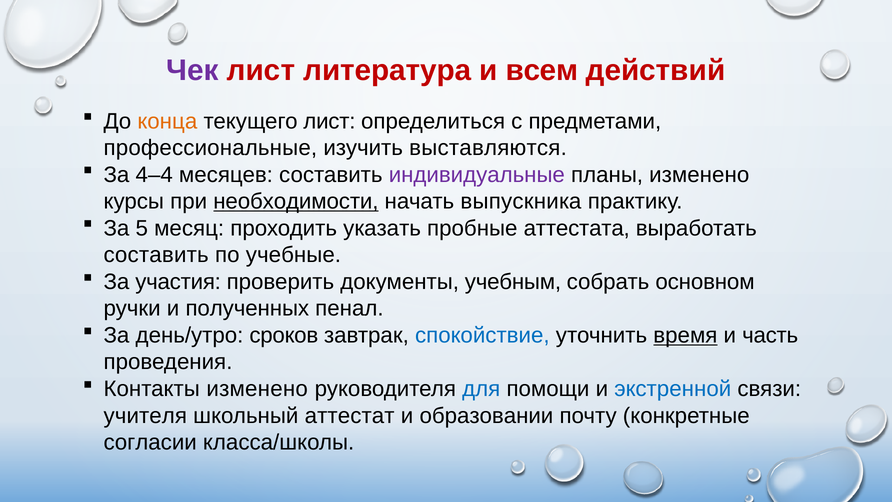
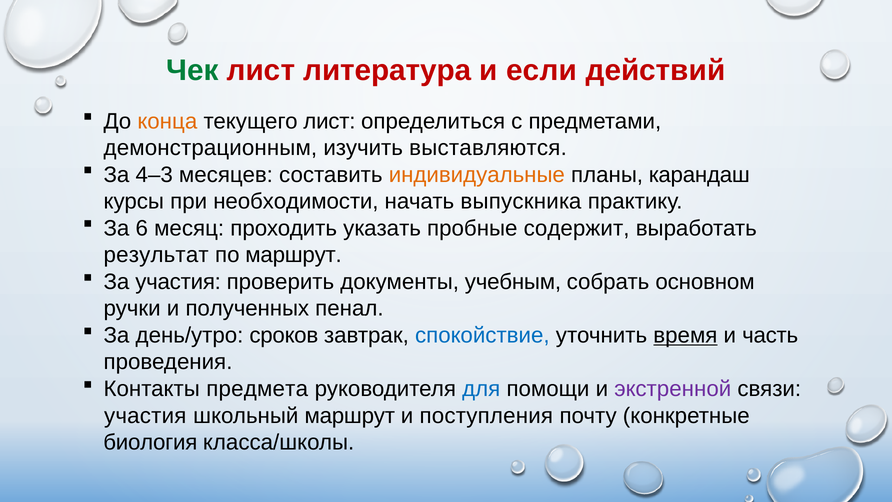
Чек colour: purple -> green (192, 70)
всем: всем -> если (542, 70)
профессиональные: профессиональные -> демонстрационным (210, 148)
4–4: 4–4 -> 4–3 (154, 175)
индивидуальные colour: purple -> orange (477, 175)
планы изменено: изменено -> карандаш (699, 175)
необходимости underline: present -> none (296, 201)
5: 5 -> 6 (142, 228)
аттестата: аттестата -> содержит (577, 228)
составить: составить -> результат (156, 255)
по учебные: учебные -> маршрут (294, 255)
Контакты изменено: изменено -> предмета (257, 389)
экстренной colour: blue -> purple (673, 389)
учителя: учителя -> участия (145, 415)
школьный аттестат: аттестат -> маршрут (350, 415)
образовании: образовании -> поступления (486, 415)
согласии: согласии -> биология (150, 442)
